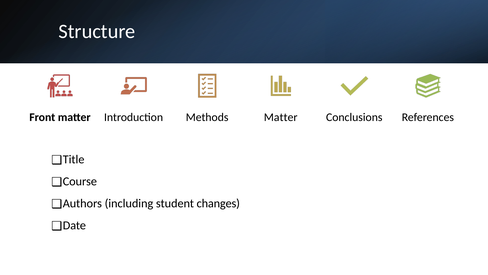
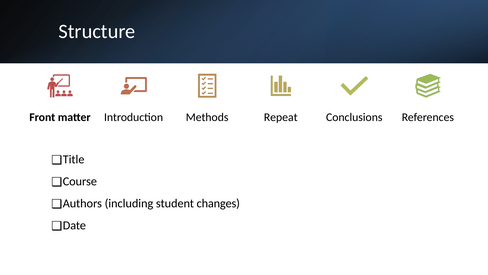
Methods Matter: Matter -> Repeat (281, 117)
